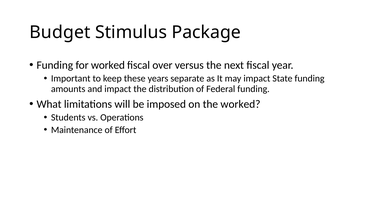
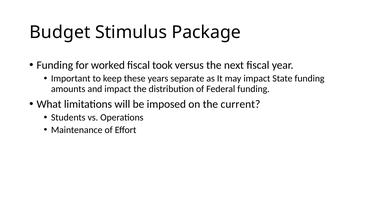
over: over -> took (162, 65)
the worked: worked -> current (240, 104)
